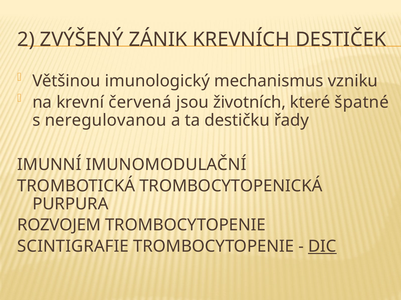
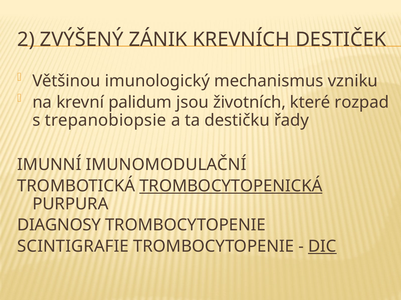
červená: červená -> palidum (140, 103)
špatné: špatné -> rozpad (362, 103)
neregulovanou: neregulovanou -> trepanobiopsie (106, 121)
TROMBOCYTOPENICKÁ underline: none -> present (231, 186)
ROZVOJEM: ROZVOJEM -> DIAGNOSY (59, 226)
